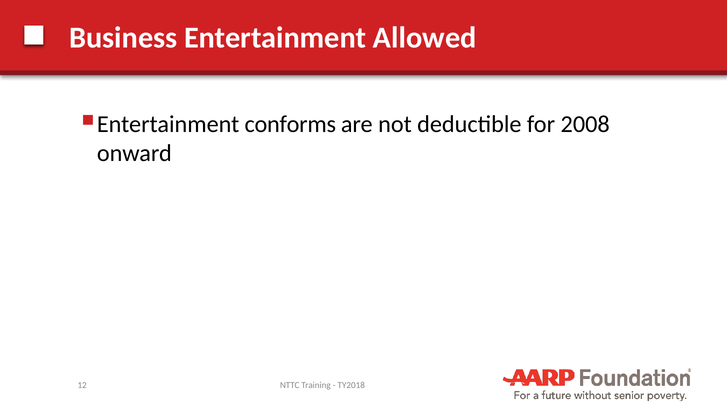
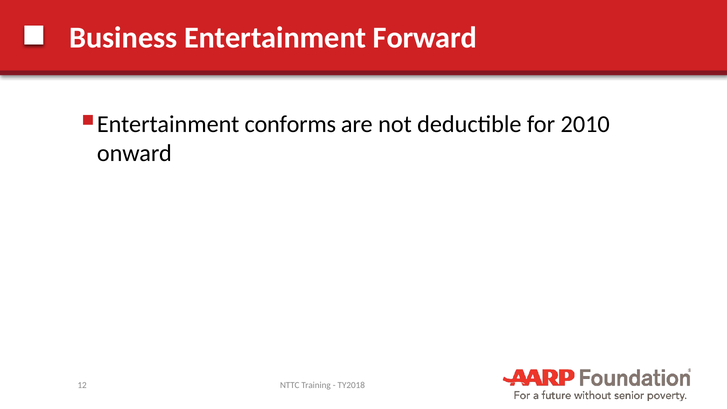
Allowed: Allowed -> Forward (425, 38)
2008: 2008 -> 2010 (585, 124)
